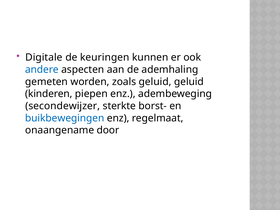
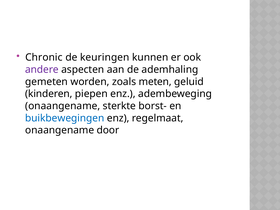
Digitale: Digitale -> Chronic (44, 57)
andere colour: blue -> purple (42, 70)
zoals geluid: geluid -> meten (155, 82)
secondewijzer: secondewijzer -> onaangename (63, 106)
